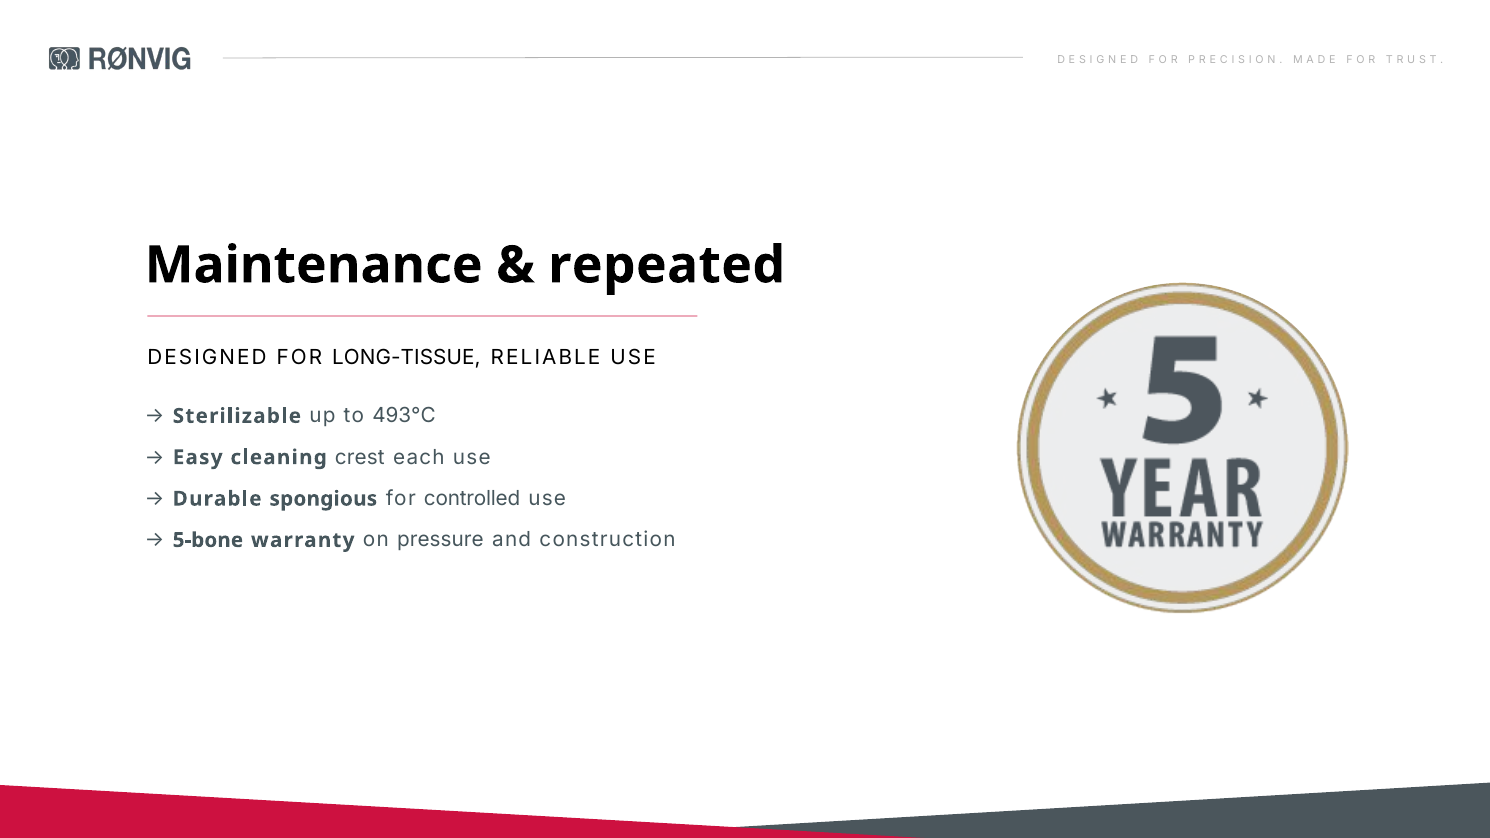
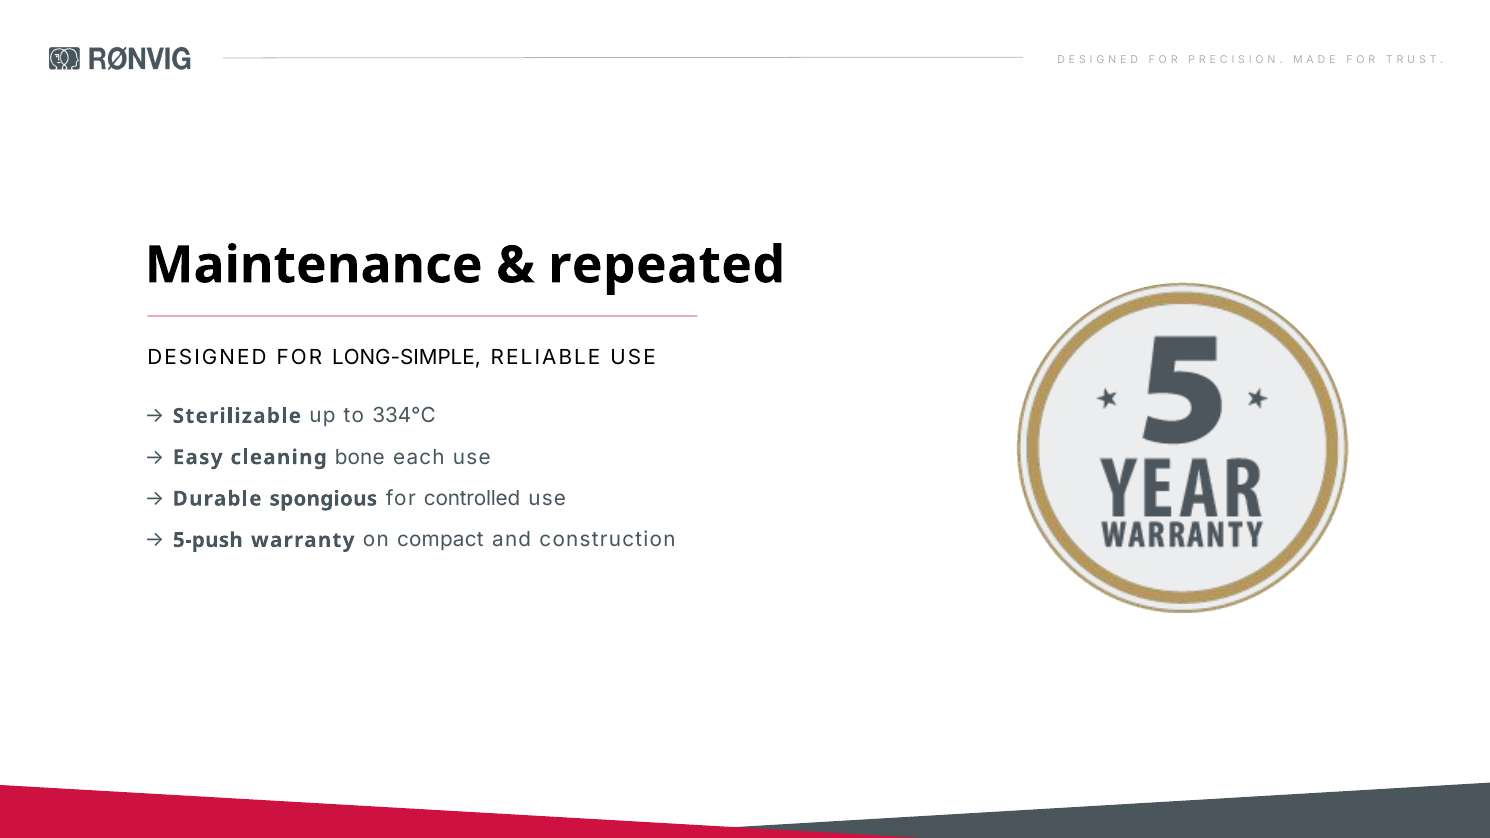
LONG-TISSUE: LONG-TISSUE -> LONG-SIMPLE (406, 358)
493°C: 493°C -> 334°C (404, 416)
crest: crest -> bone (360, 457)
5-bone: 5-bone -> 5-push (208, 540)
pressure: pressure -> compact (440, 540)
